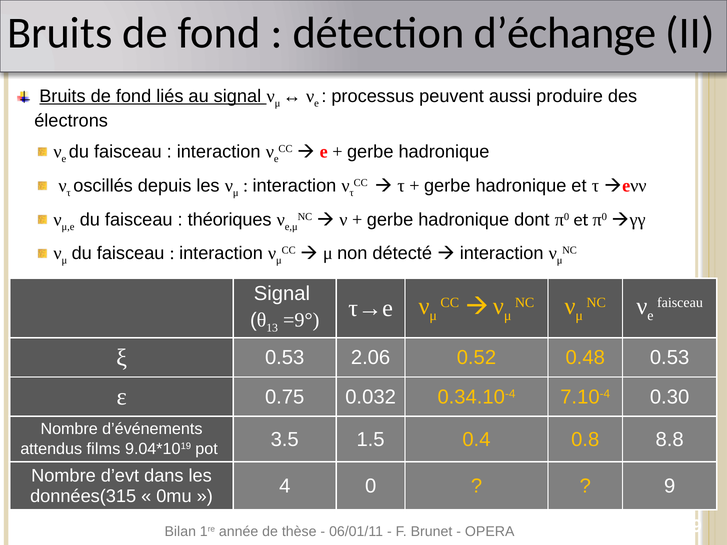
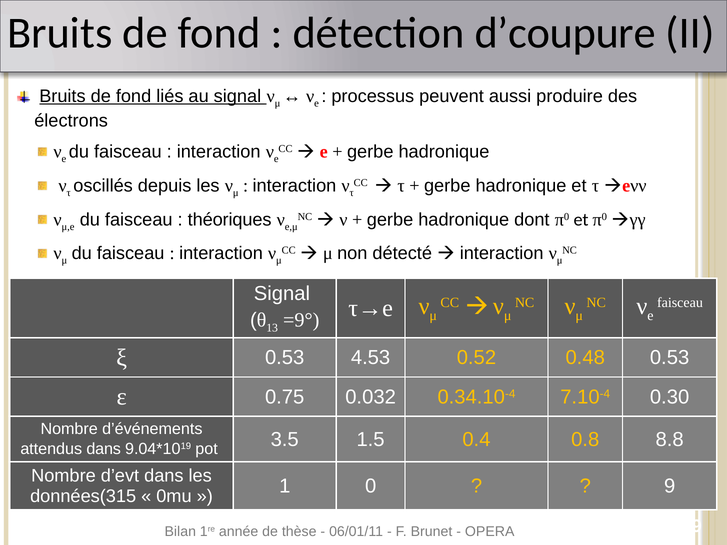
d’échange: d’échange -> d’coupure (565, 33)
2.06: 2.06 -> 4.53 (371, 358)
attendus films: films -> dans (104, 449)
4: 4 -> 1 (285, 486)
